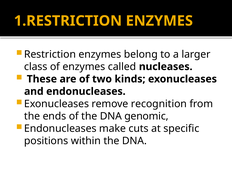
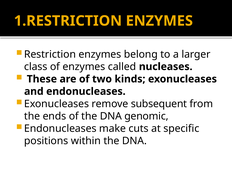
recognition: recognition -> subsequent (159, 104)
